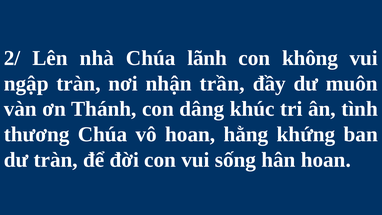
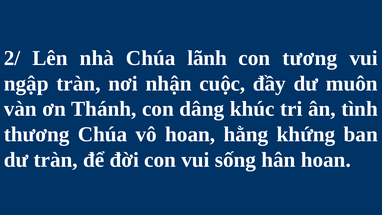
không: không -> tương (310, 58)
trần: trần -> cuộc (222, 83)
